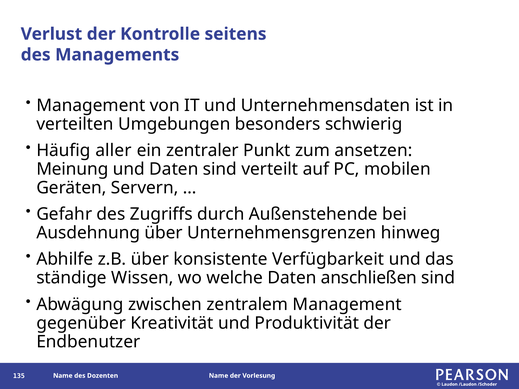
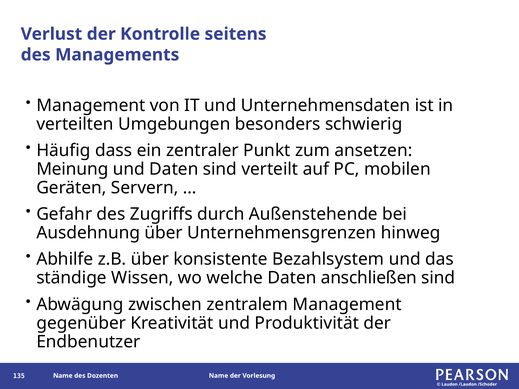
aller: aller -> dass (114, 151)
Verfügbarkeit: Verfügbarkeit -> Bezahlsystem (328, 259)
